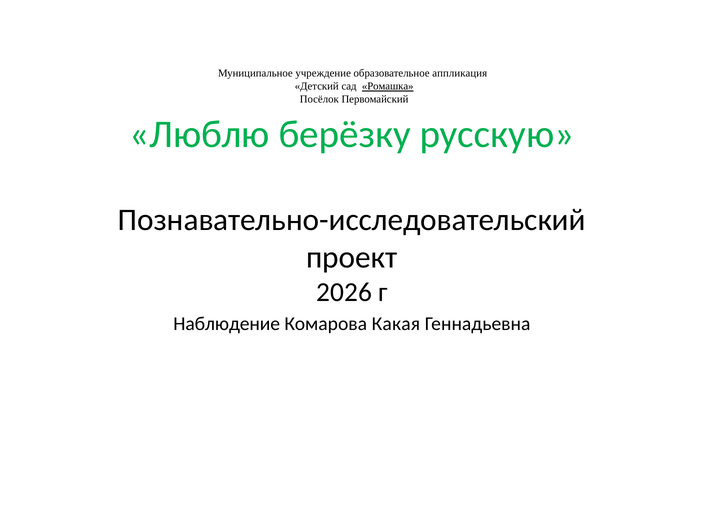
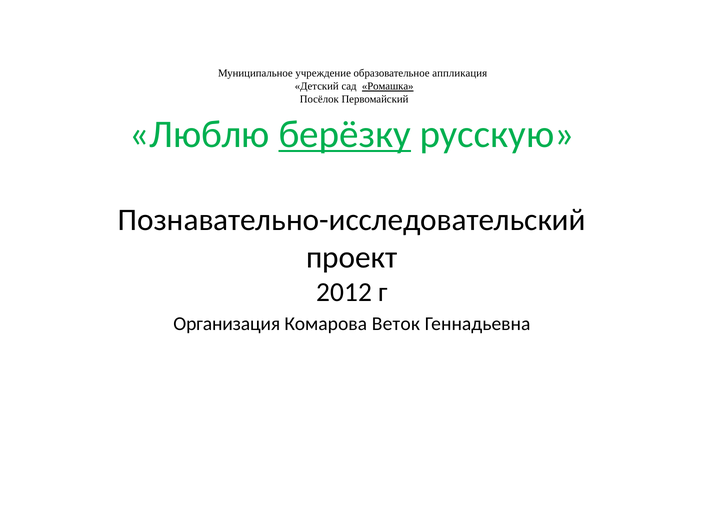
берёзку underline: none -> present (345, 134)
2026: 2026 -> 2012 (344, 292)
Наблюдение: Наблюдение -> Организация (227, 324)
Какая: Какая -> Веток (396, 324)
